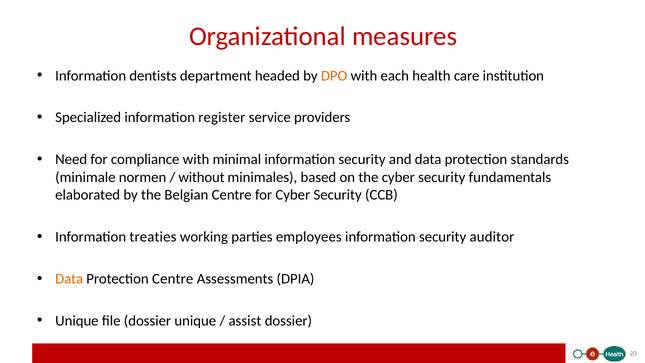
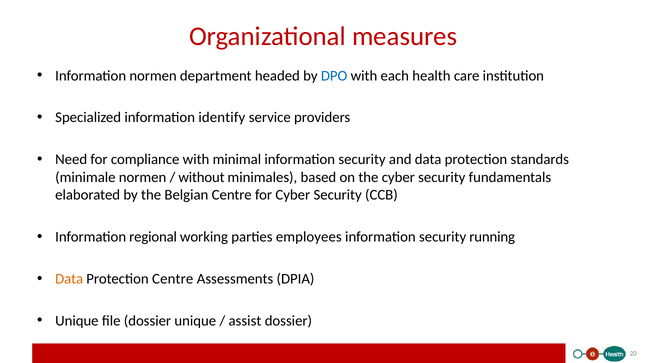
Information dentists: dentists -> normen (153, 76)
DPO colour: orange -> blue (334, 76)
register: register -> identify (222, 118)
treaties: treaties -> regional (153, 237)
auditor: auditor -> running (492, 237)
